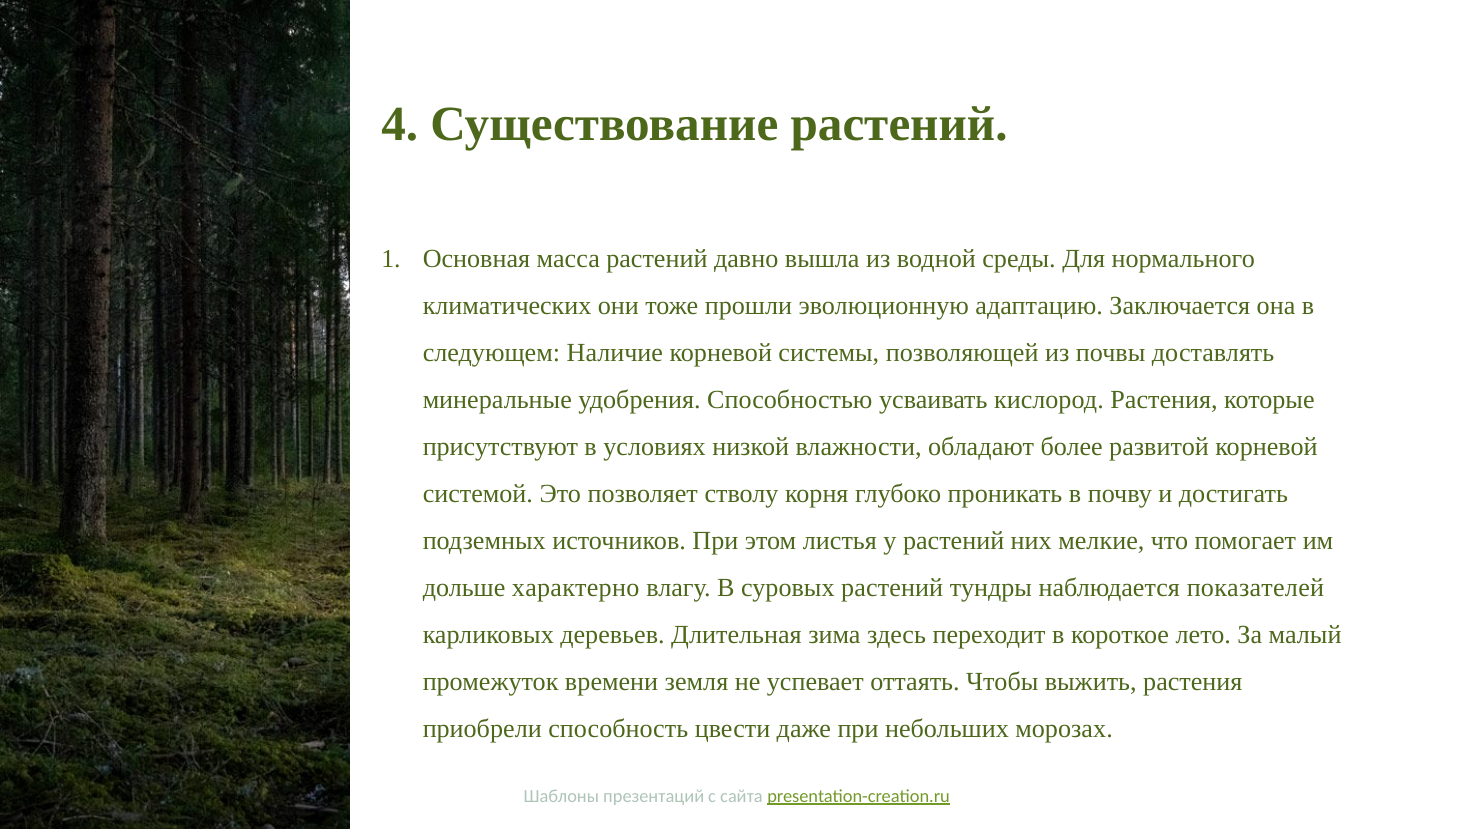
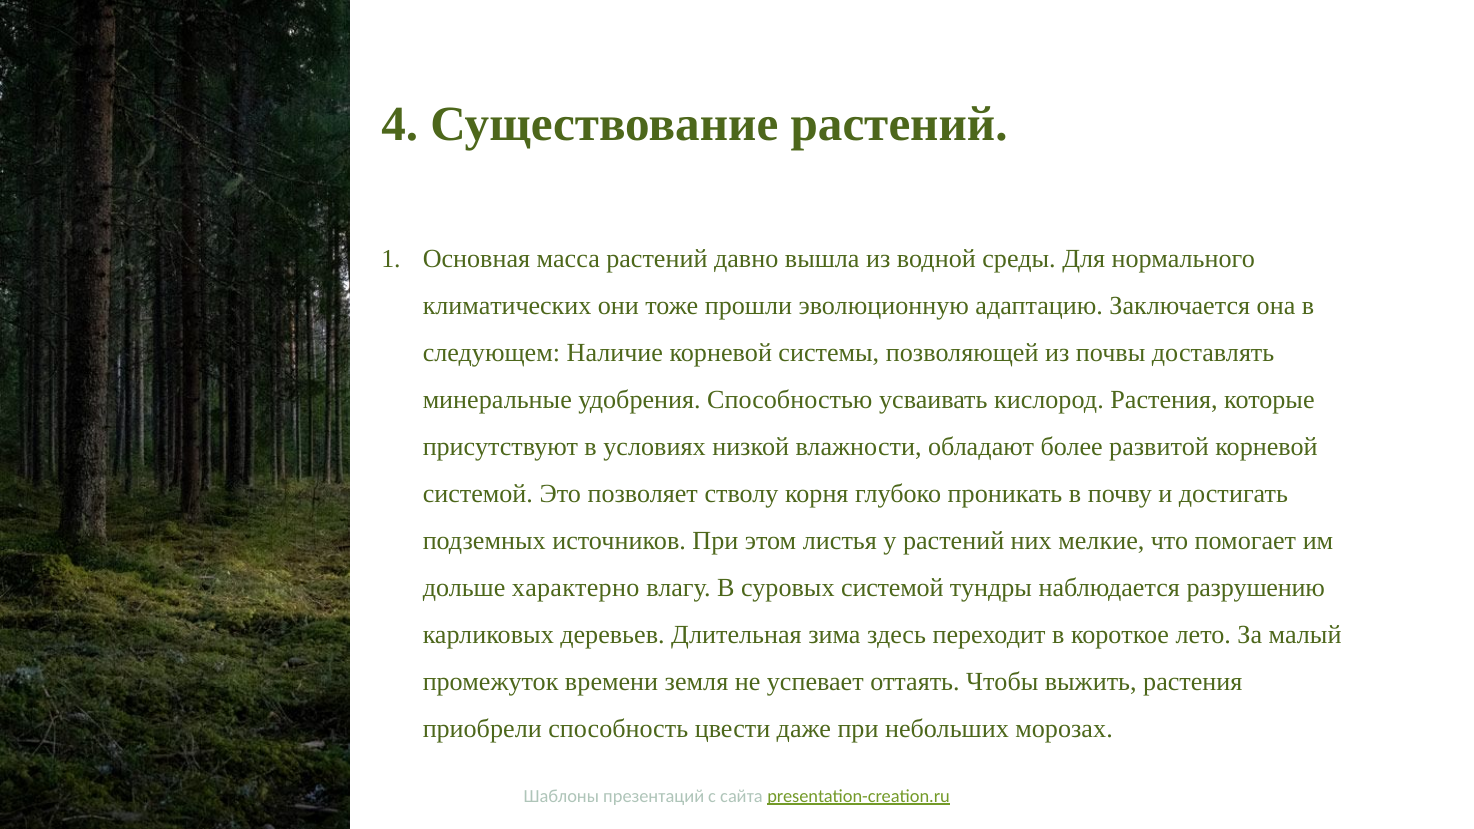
суровых растений: растений -> системой (892, 588)
показателей: показателей -> разрушению (1256, 588)
